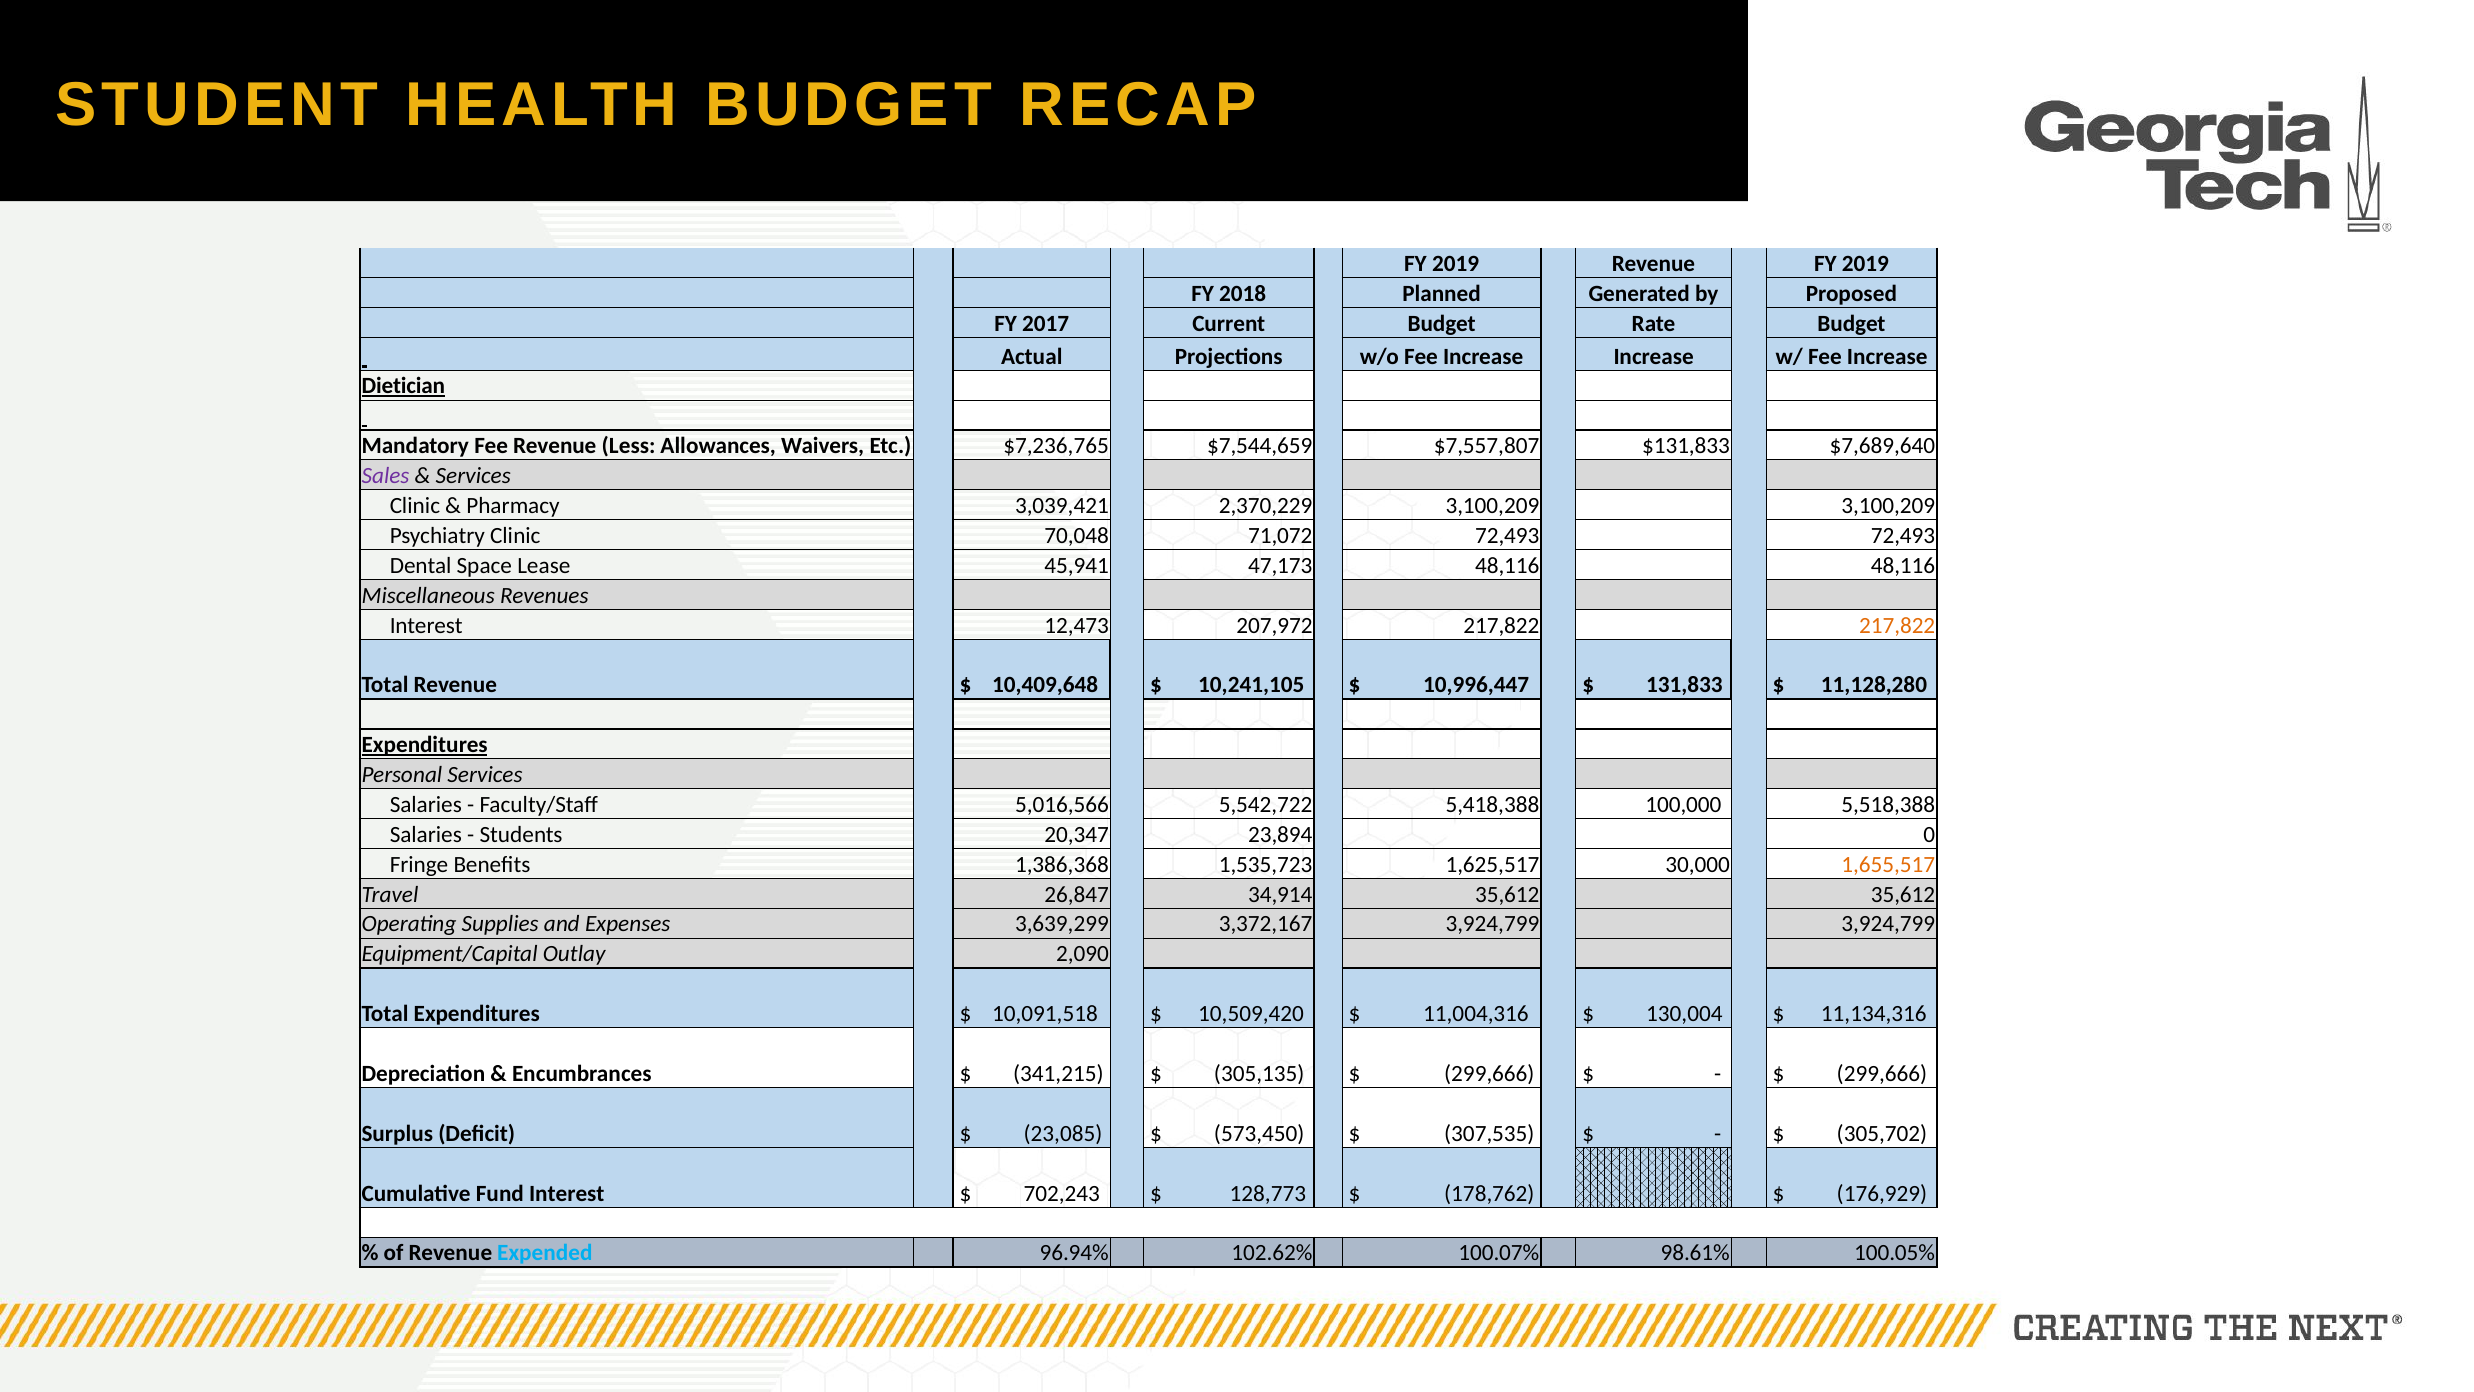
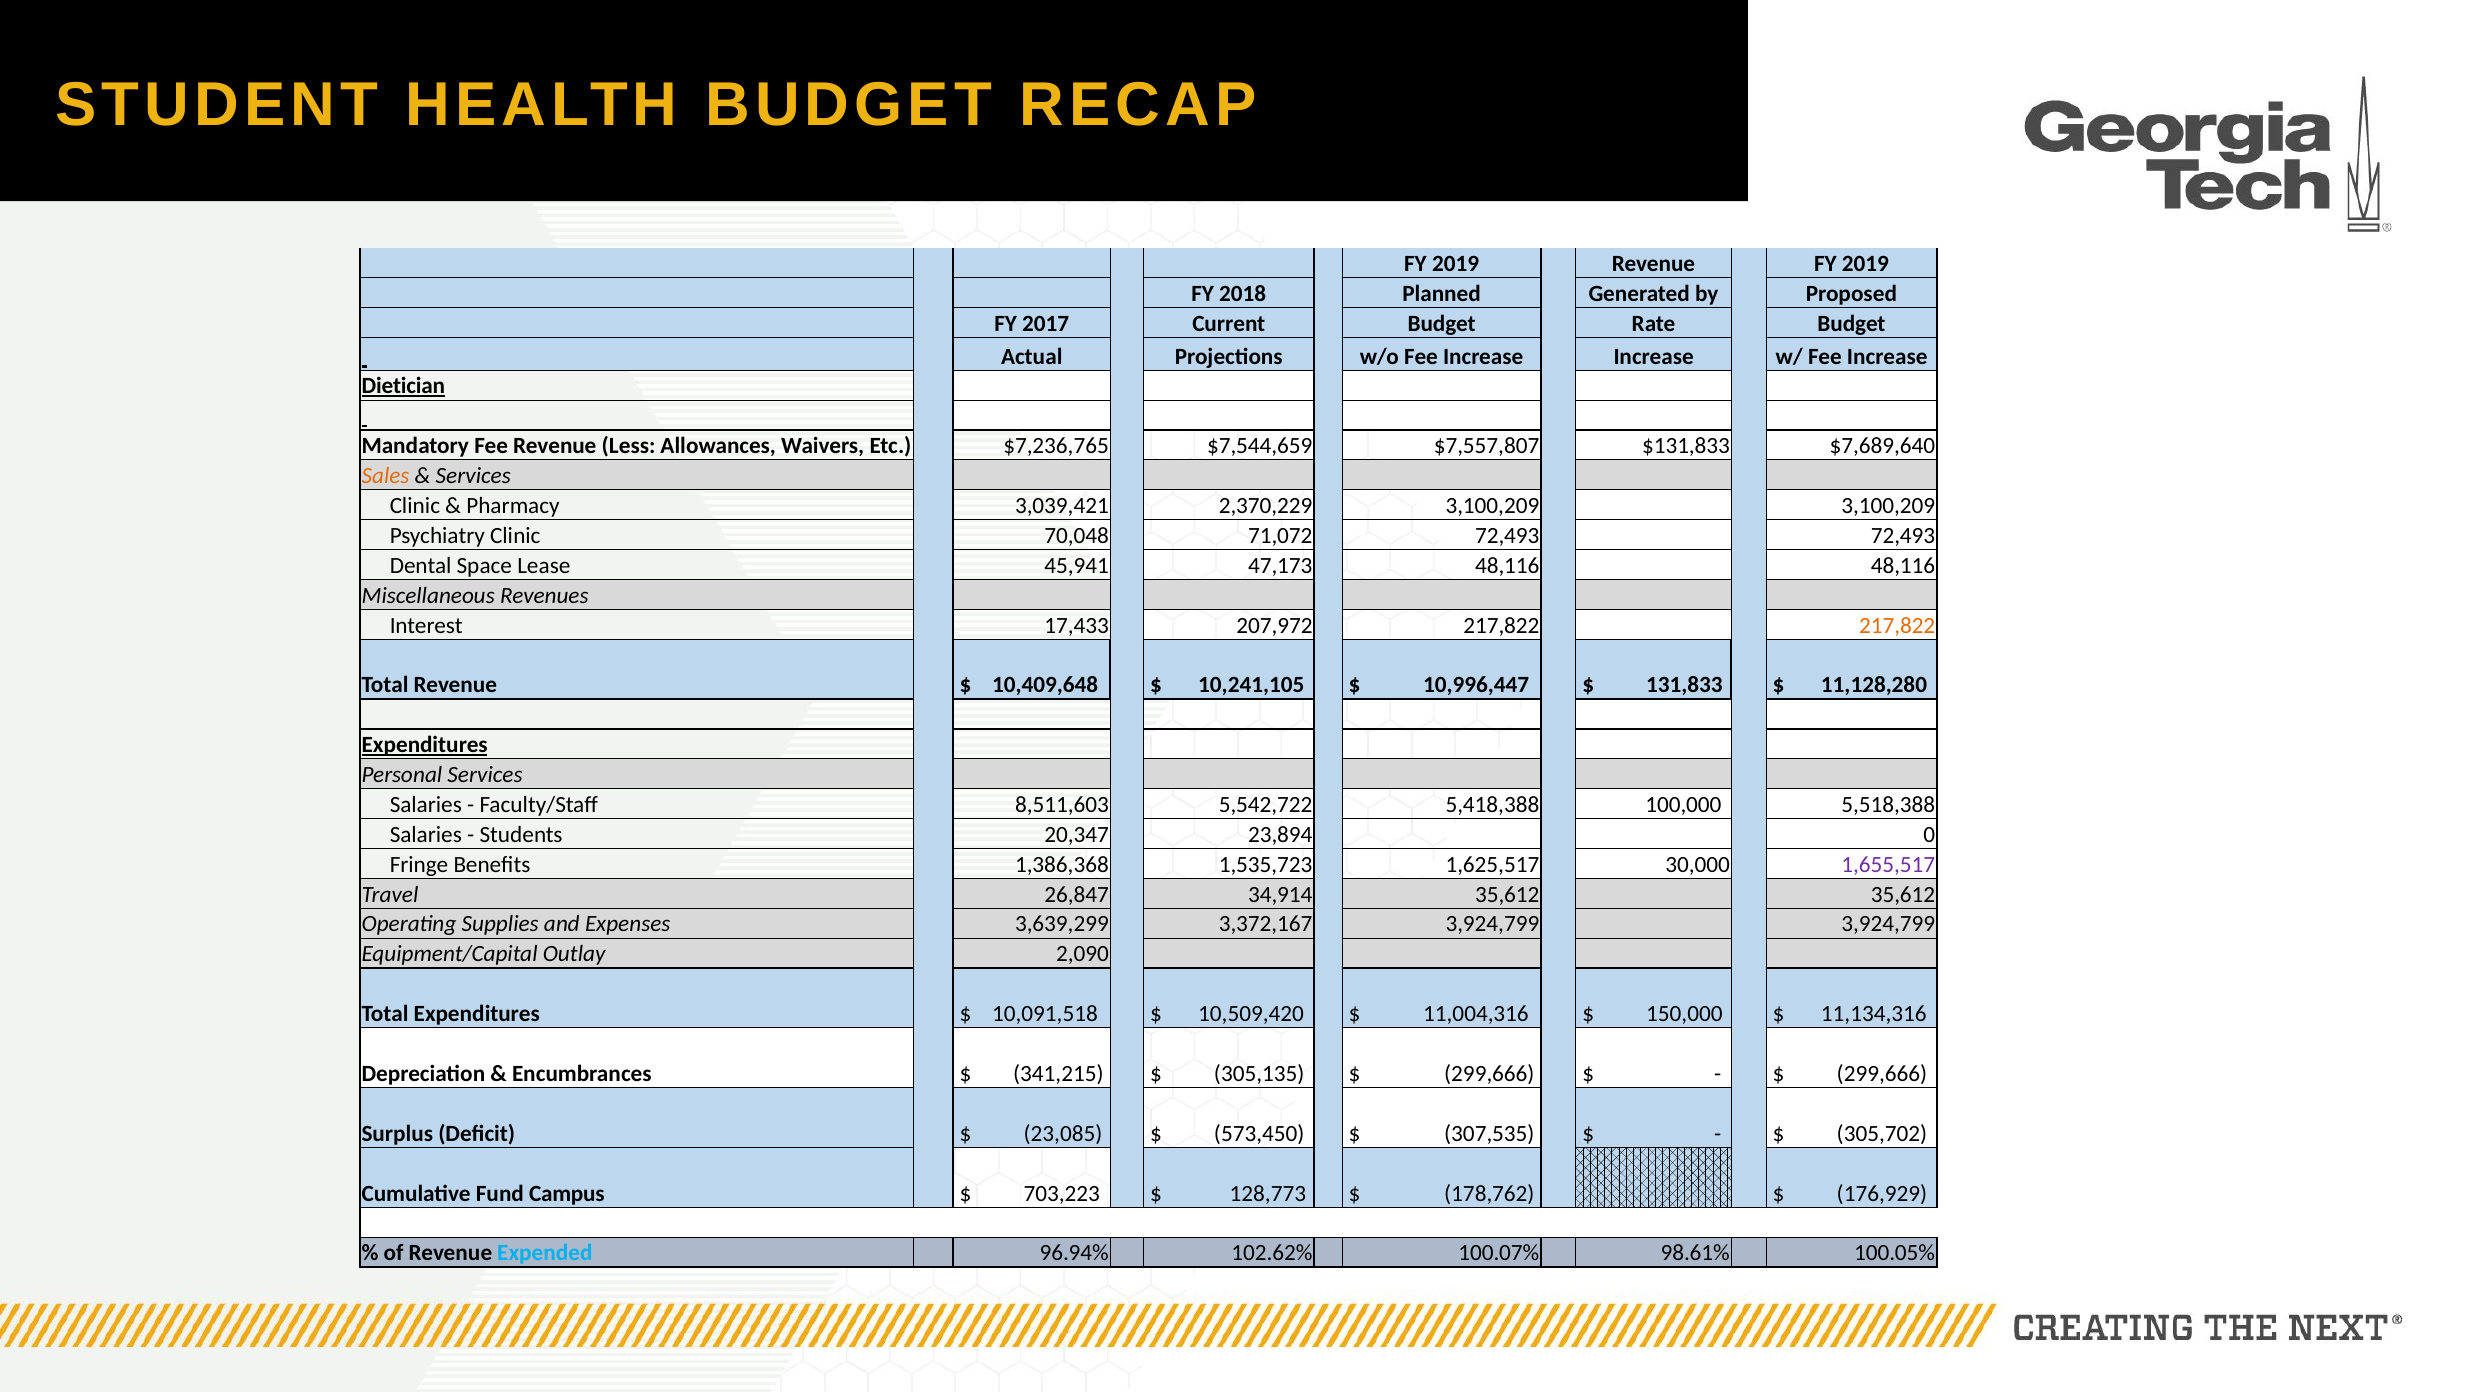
Sales colour: purple -> orange (386, 476)
12,473: 12,473 -> 17,433 (1077, 625)
5,016,566: 5,016,566 -> 8,511,603 (1062, 805)
1,655,517 colour: orange -> purple (1888, 864)
130,004: 130,004 -> 150,000 (1684, 1014)
Fund Interest: Interest -> Campus (567, 1193)
702,243: 702,243 -> 703,223 (1062, 1193)
